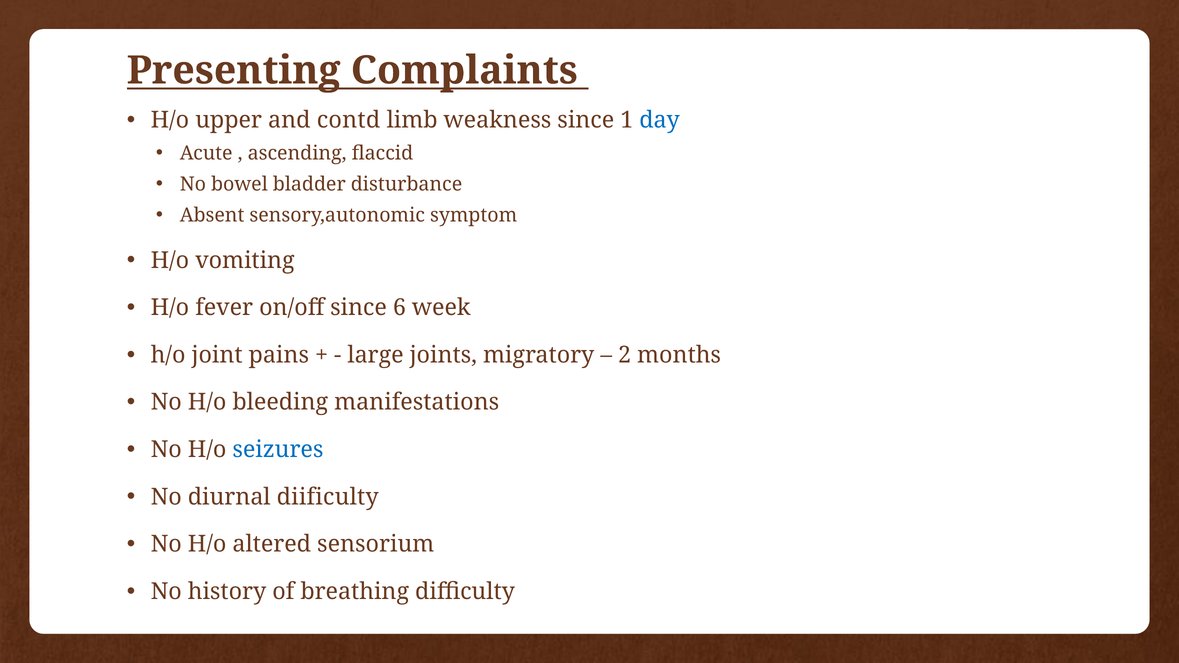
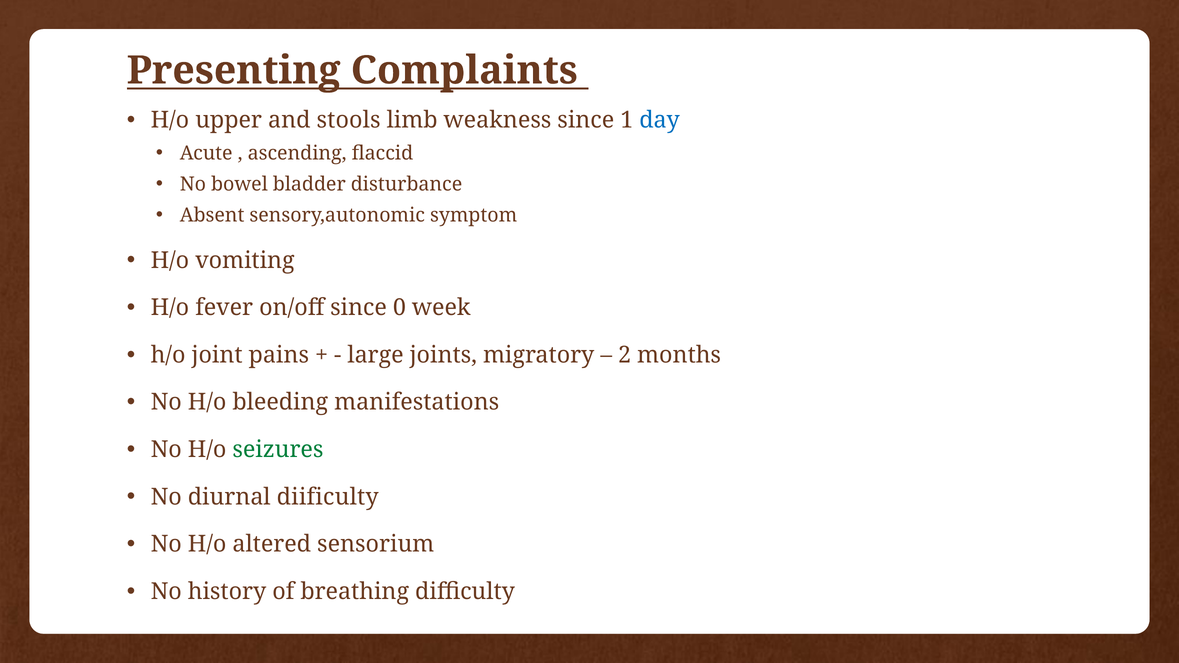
contd: contd -> stools (349, 120)
6: 6 -> 0 (400, 308)
seizures colour: blue -> green (278, 450)
